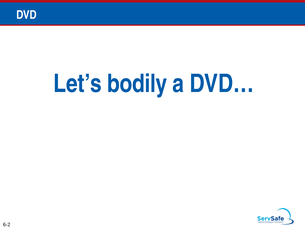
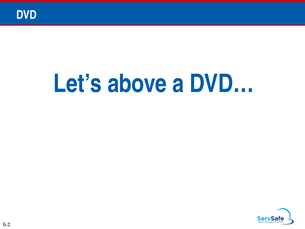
bodily: bodily -> above (137, 84)
